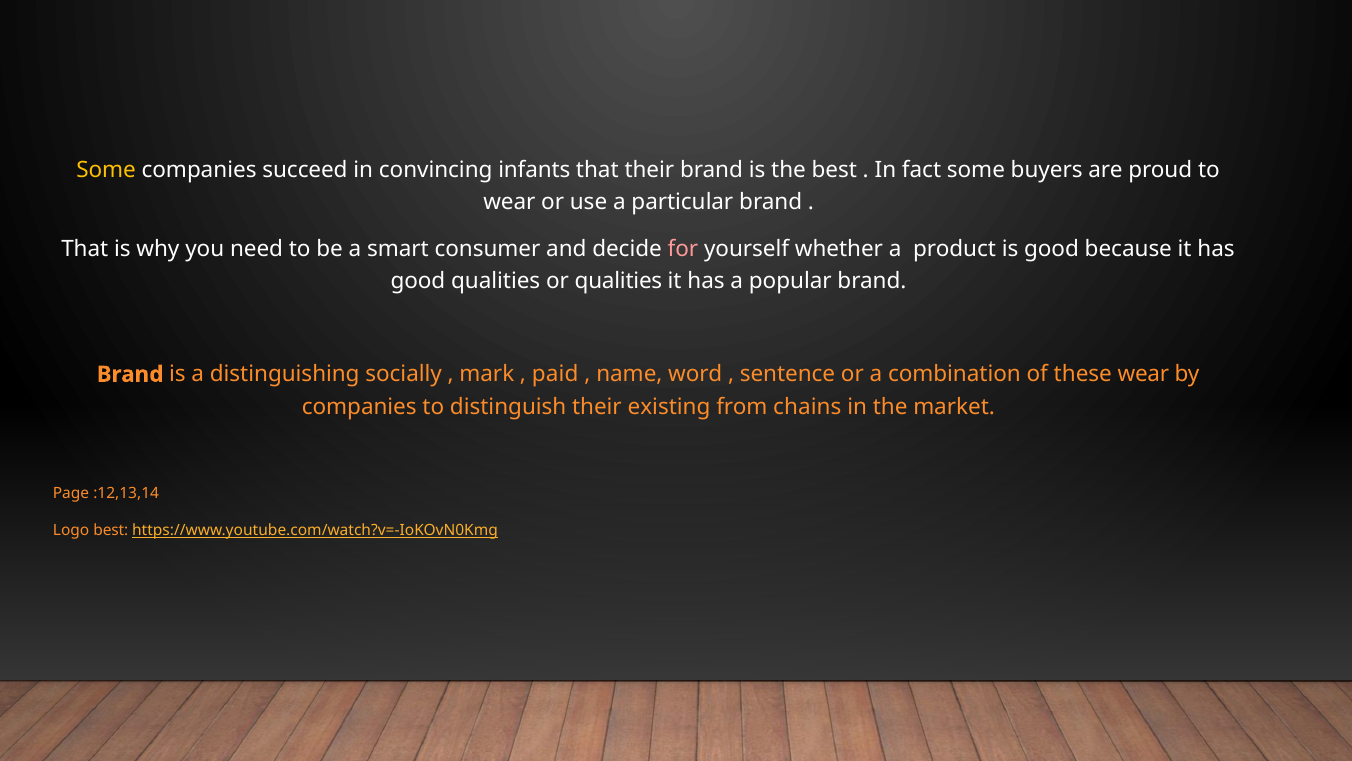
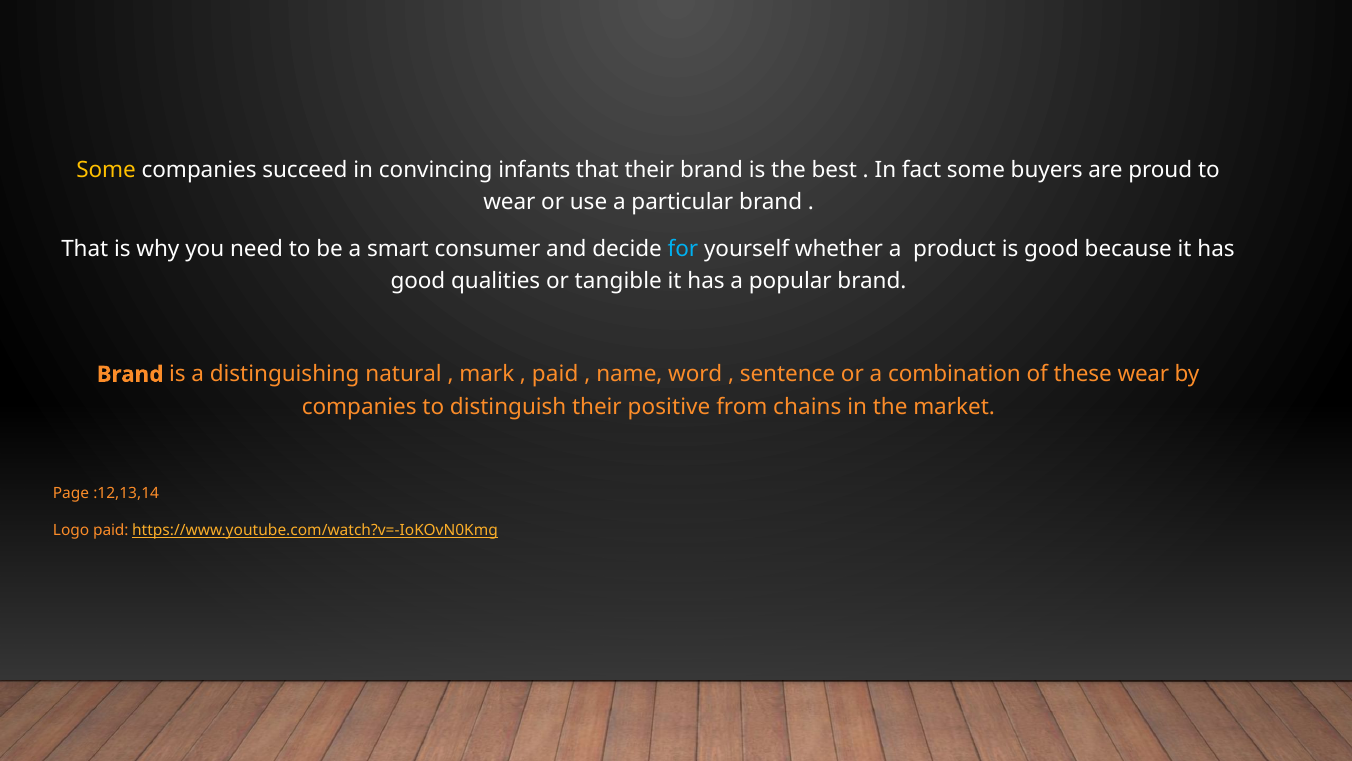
for colour: pink -> light blue (683, 249)
or qualities: qualities -> tangible (618, 281)
socially: socially -> natural (404, 374)
existing: existing -> positive (669, 407)
Logo best: best -> paid (111, 530)
